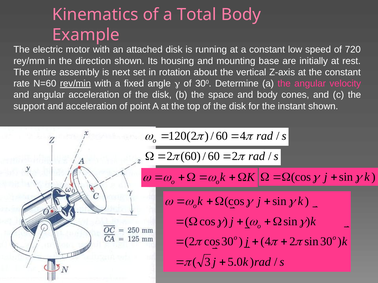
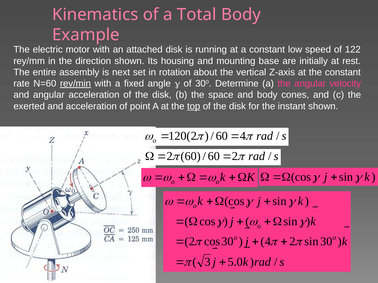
720: 720 -> 122 (353, 50)
support: support -> exerted (29, 106)
top underline: none -> present (194, 106)
